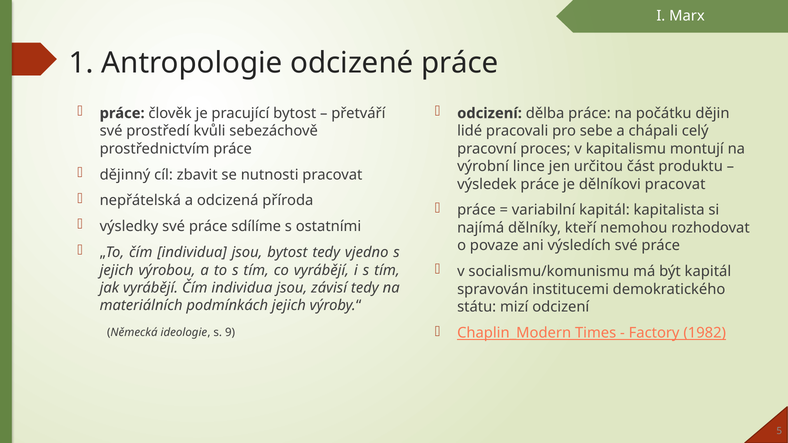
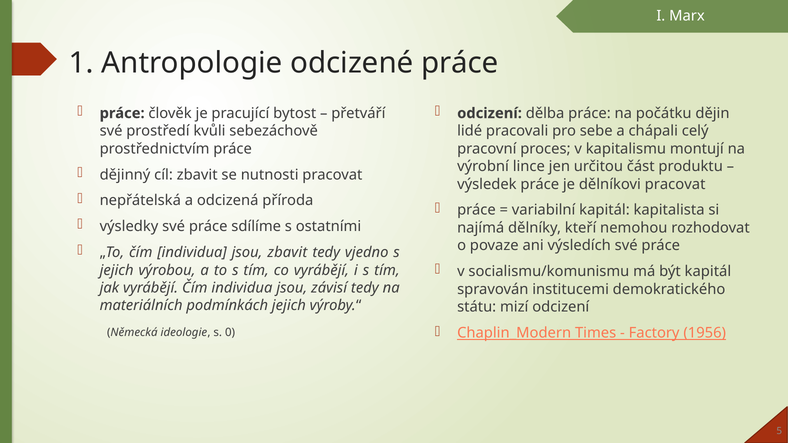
jsou bytost: bytost -> zbavit (287, 253)
1982: 1982 -> 1956 (705, 333)
9: 9 -> 0 (230, 333)
